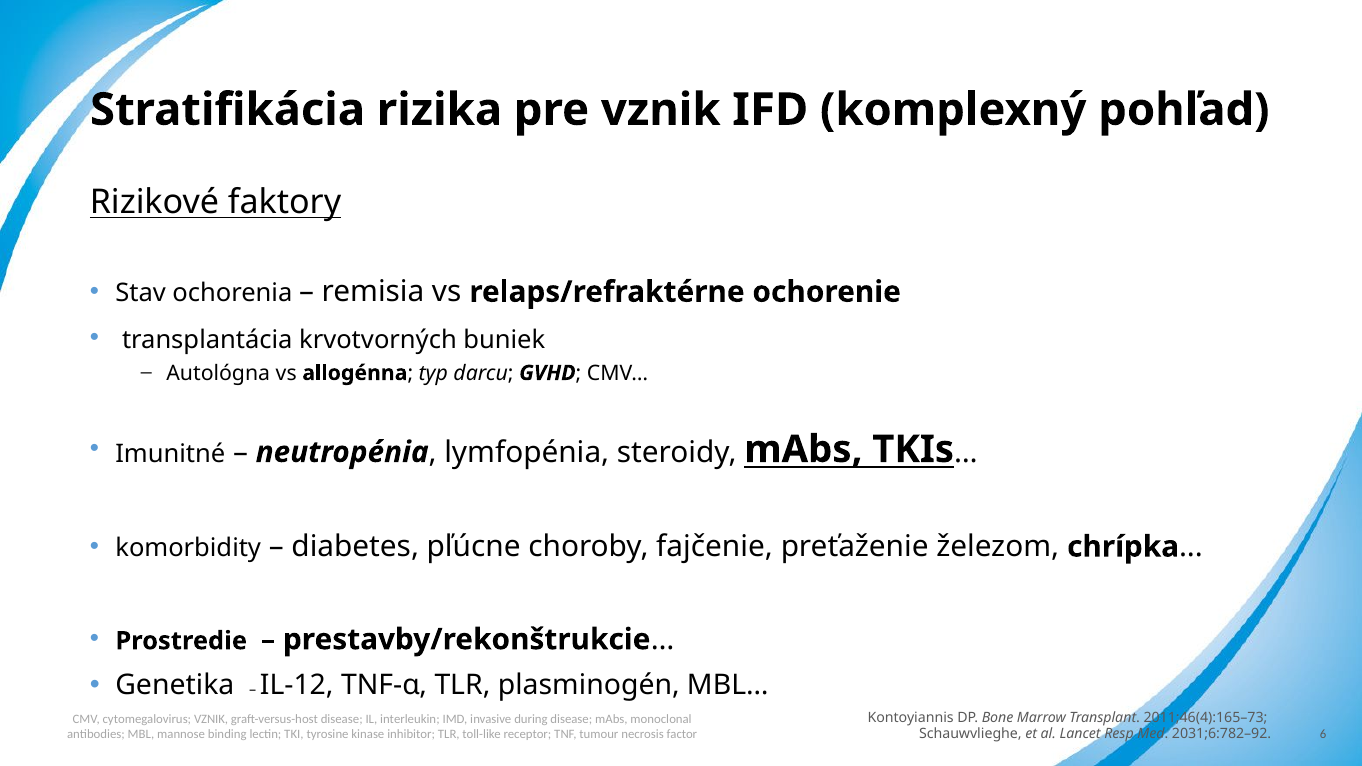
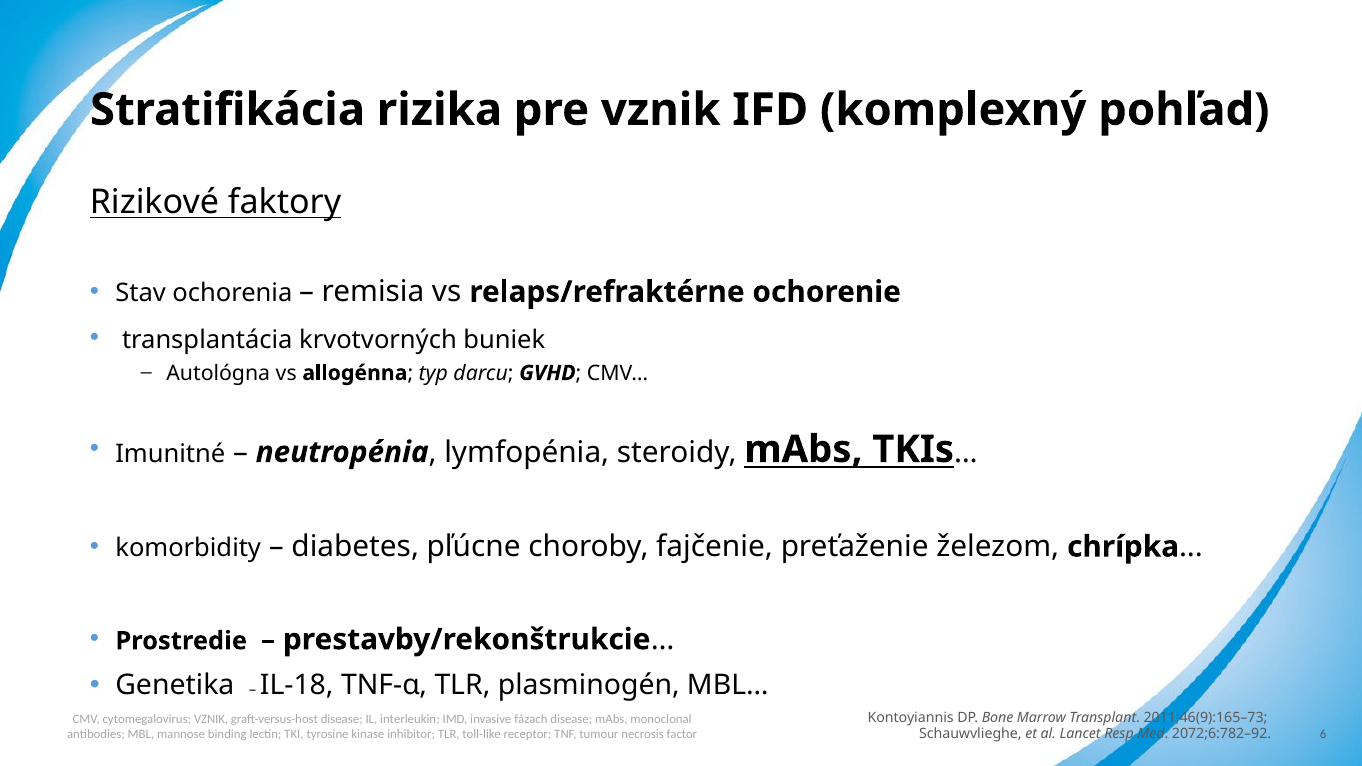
IL-12: IL-12 -> IL-18 (297, 685)
during: during -> fázach (531, 719)
2011;46(4):165–73: 2011;46(4):165–73 -> 2011;46(9):165–73 (1205, 718)
2031;6:782–92: 2031;6:782–92 -> 2072;6:782–92 (1222, 734)
